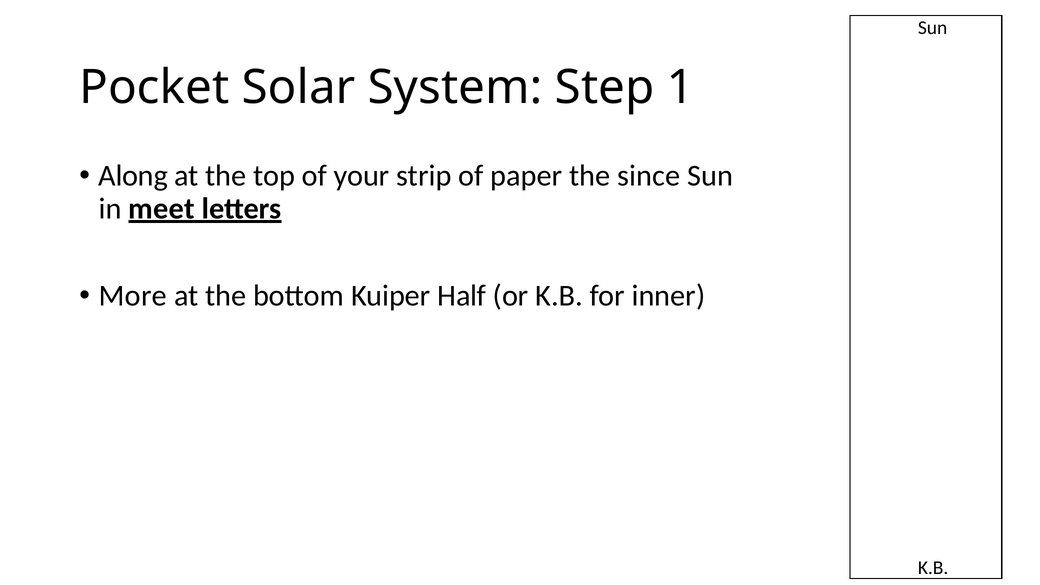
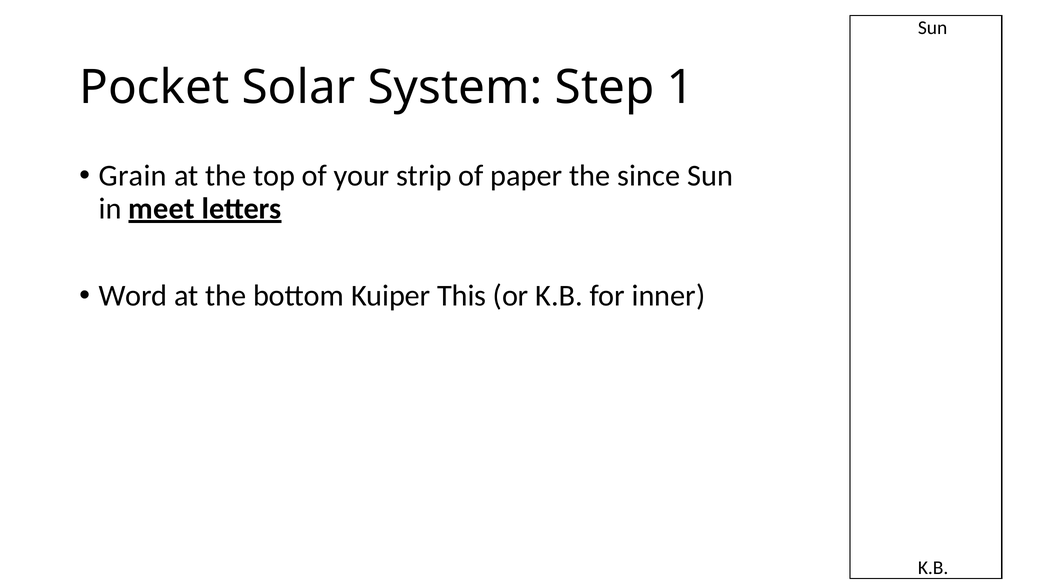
Along: Along -> Grain (133, 176)
More: More -> Word (133, 296)
Half: Half -> This (462, 296)
